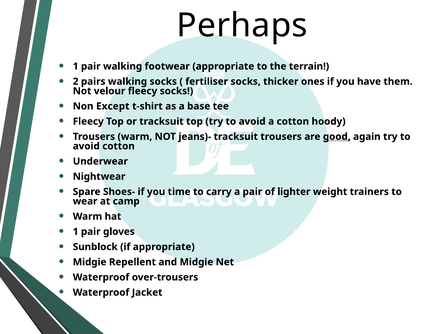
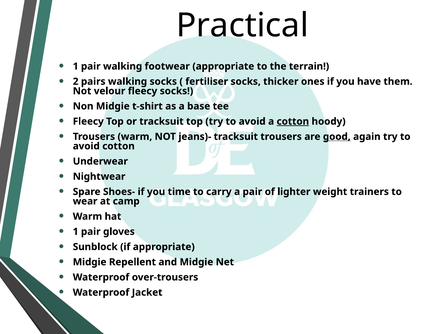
Perhaps: Perhaps -> Practical (242, 26)
Non Except: Except -> Midgie (113, 106)
cotton underline: none -> present (293, 122)
